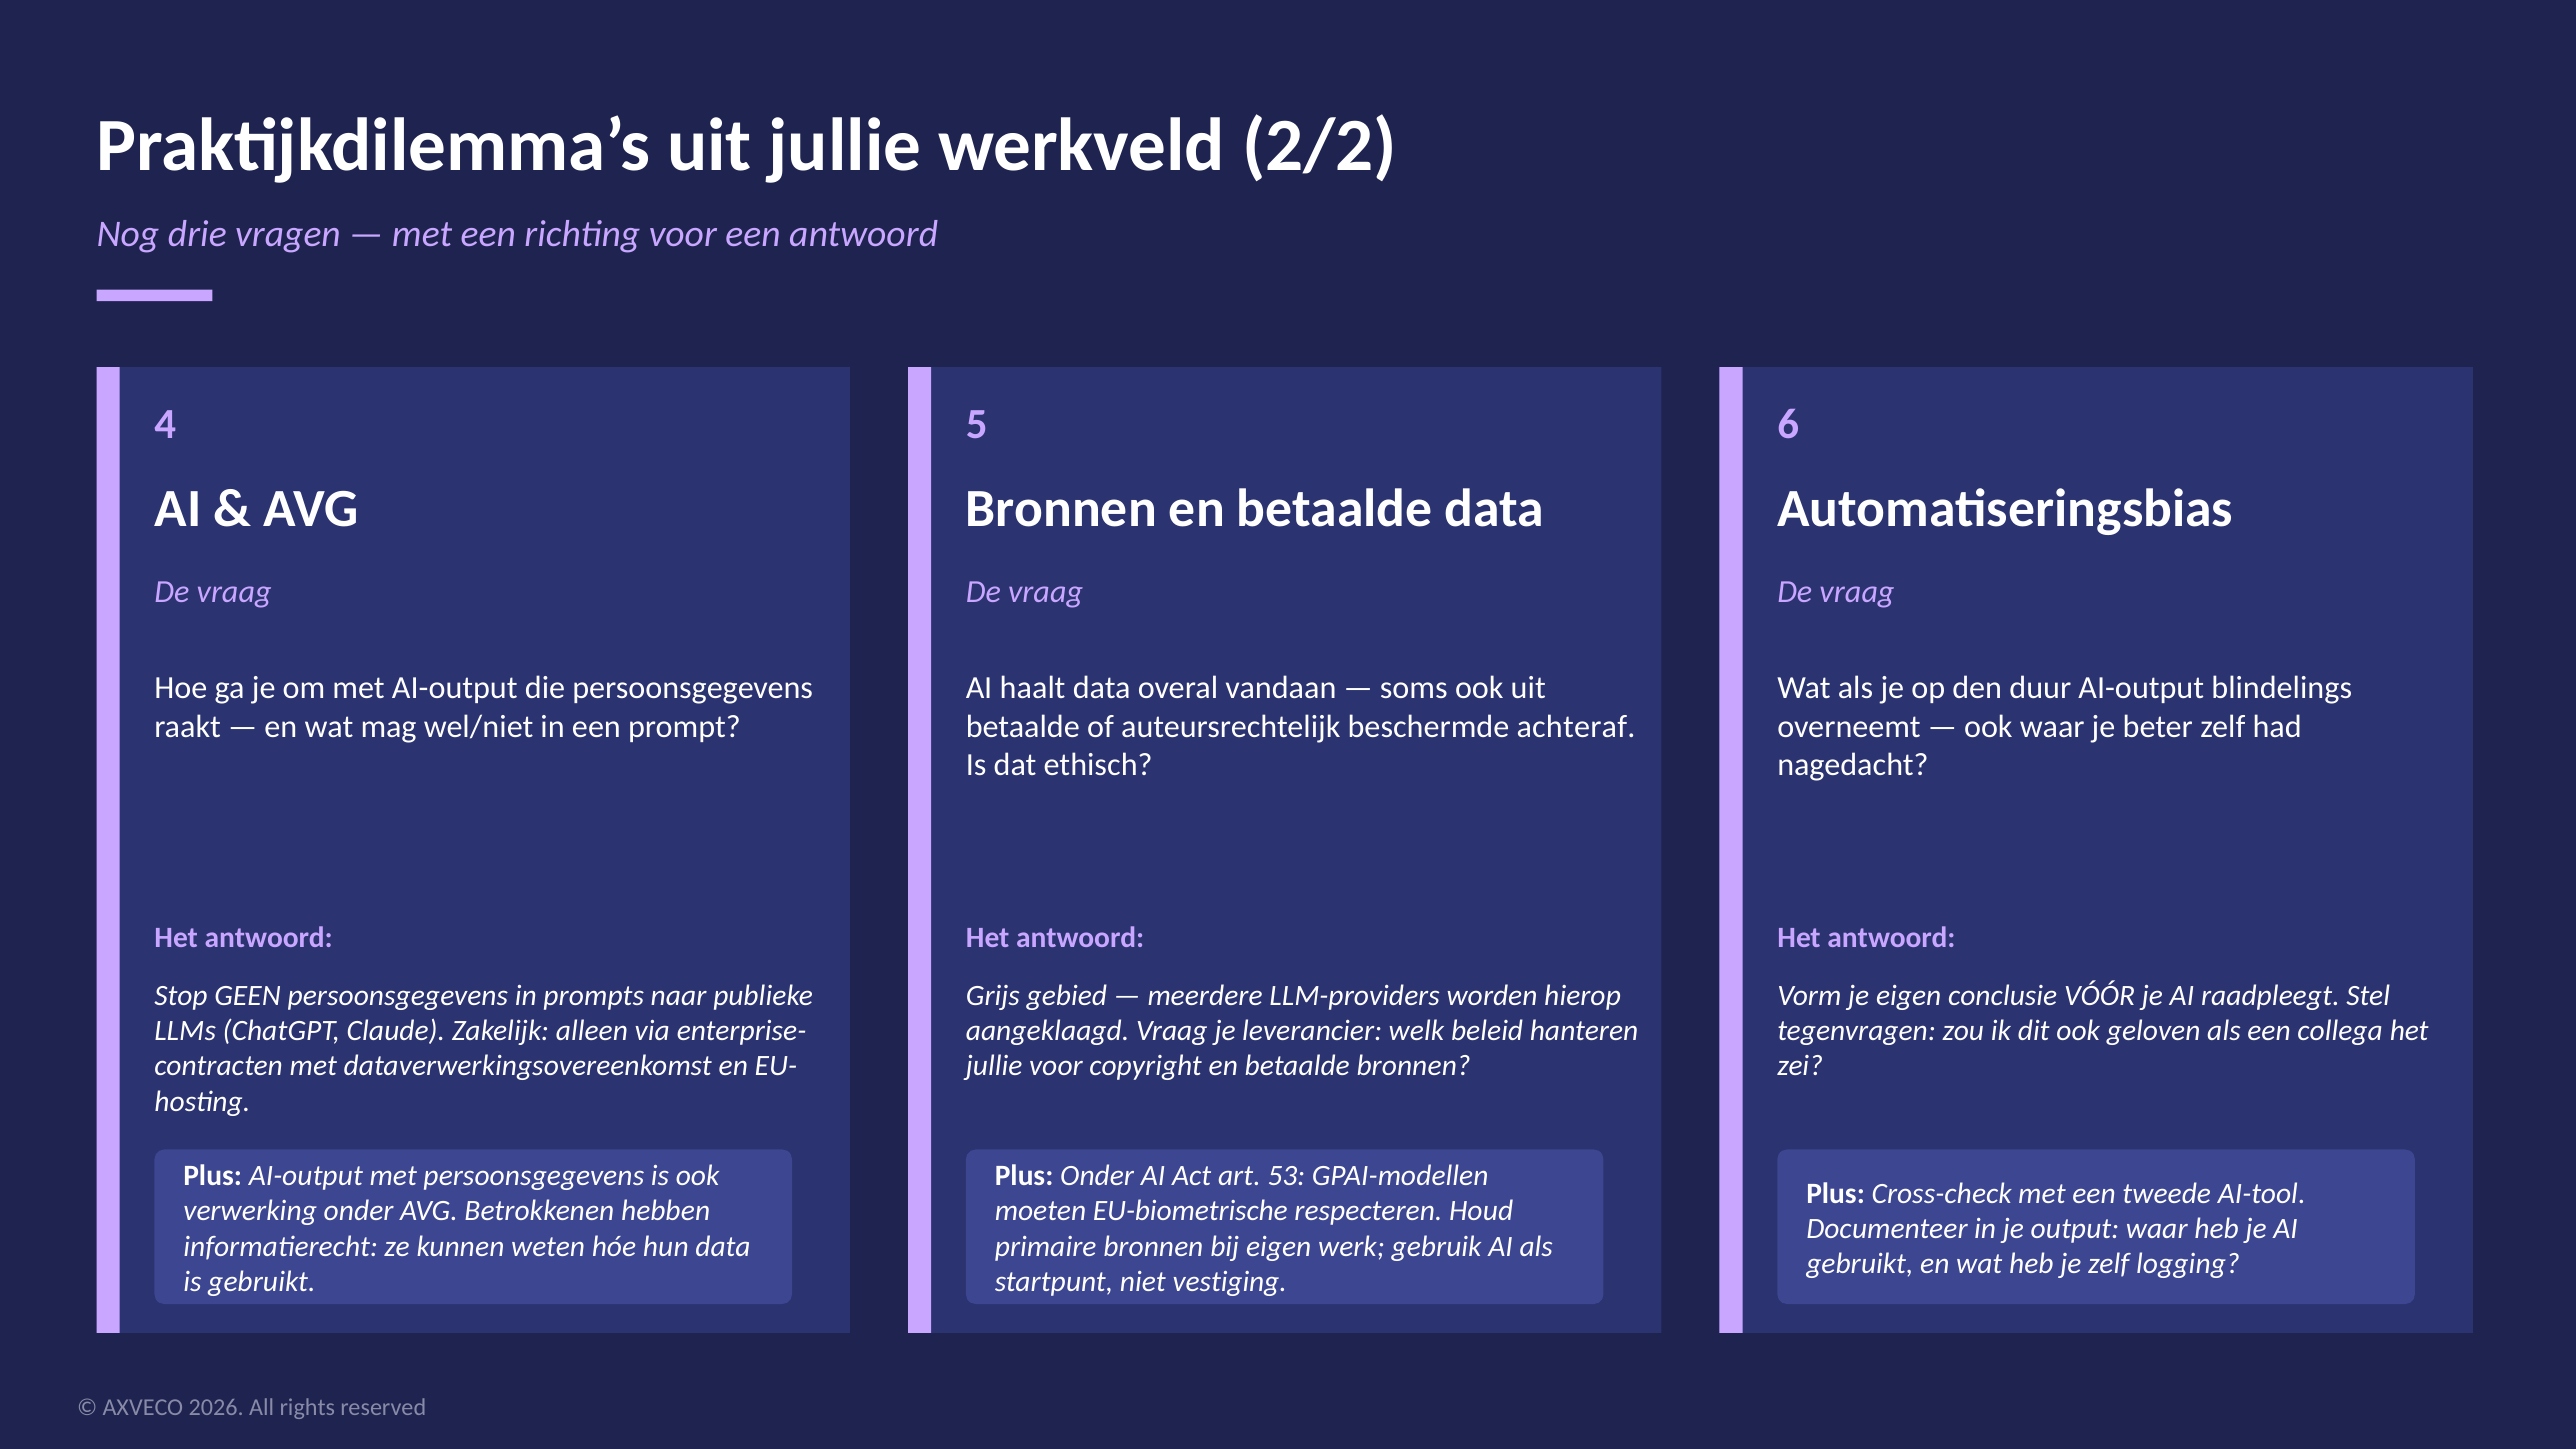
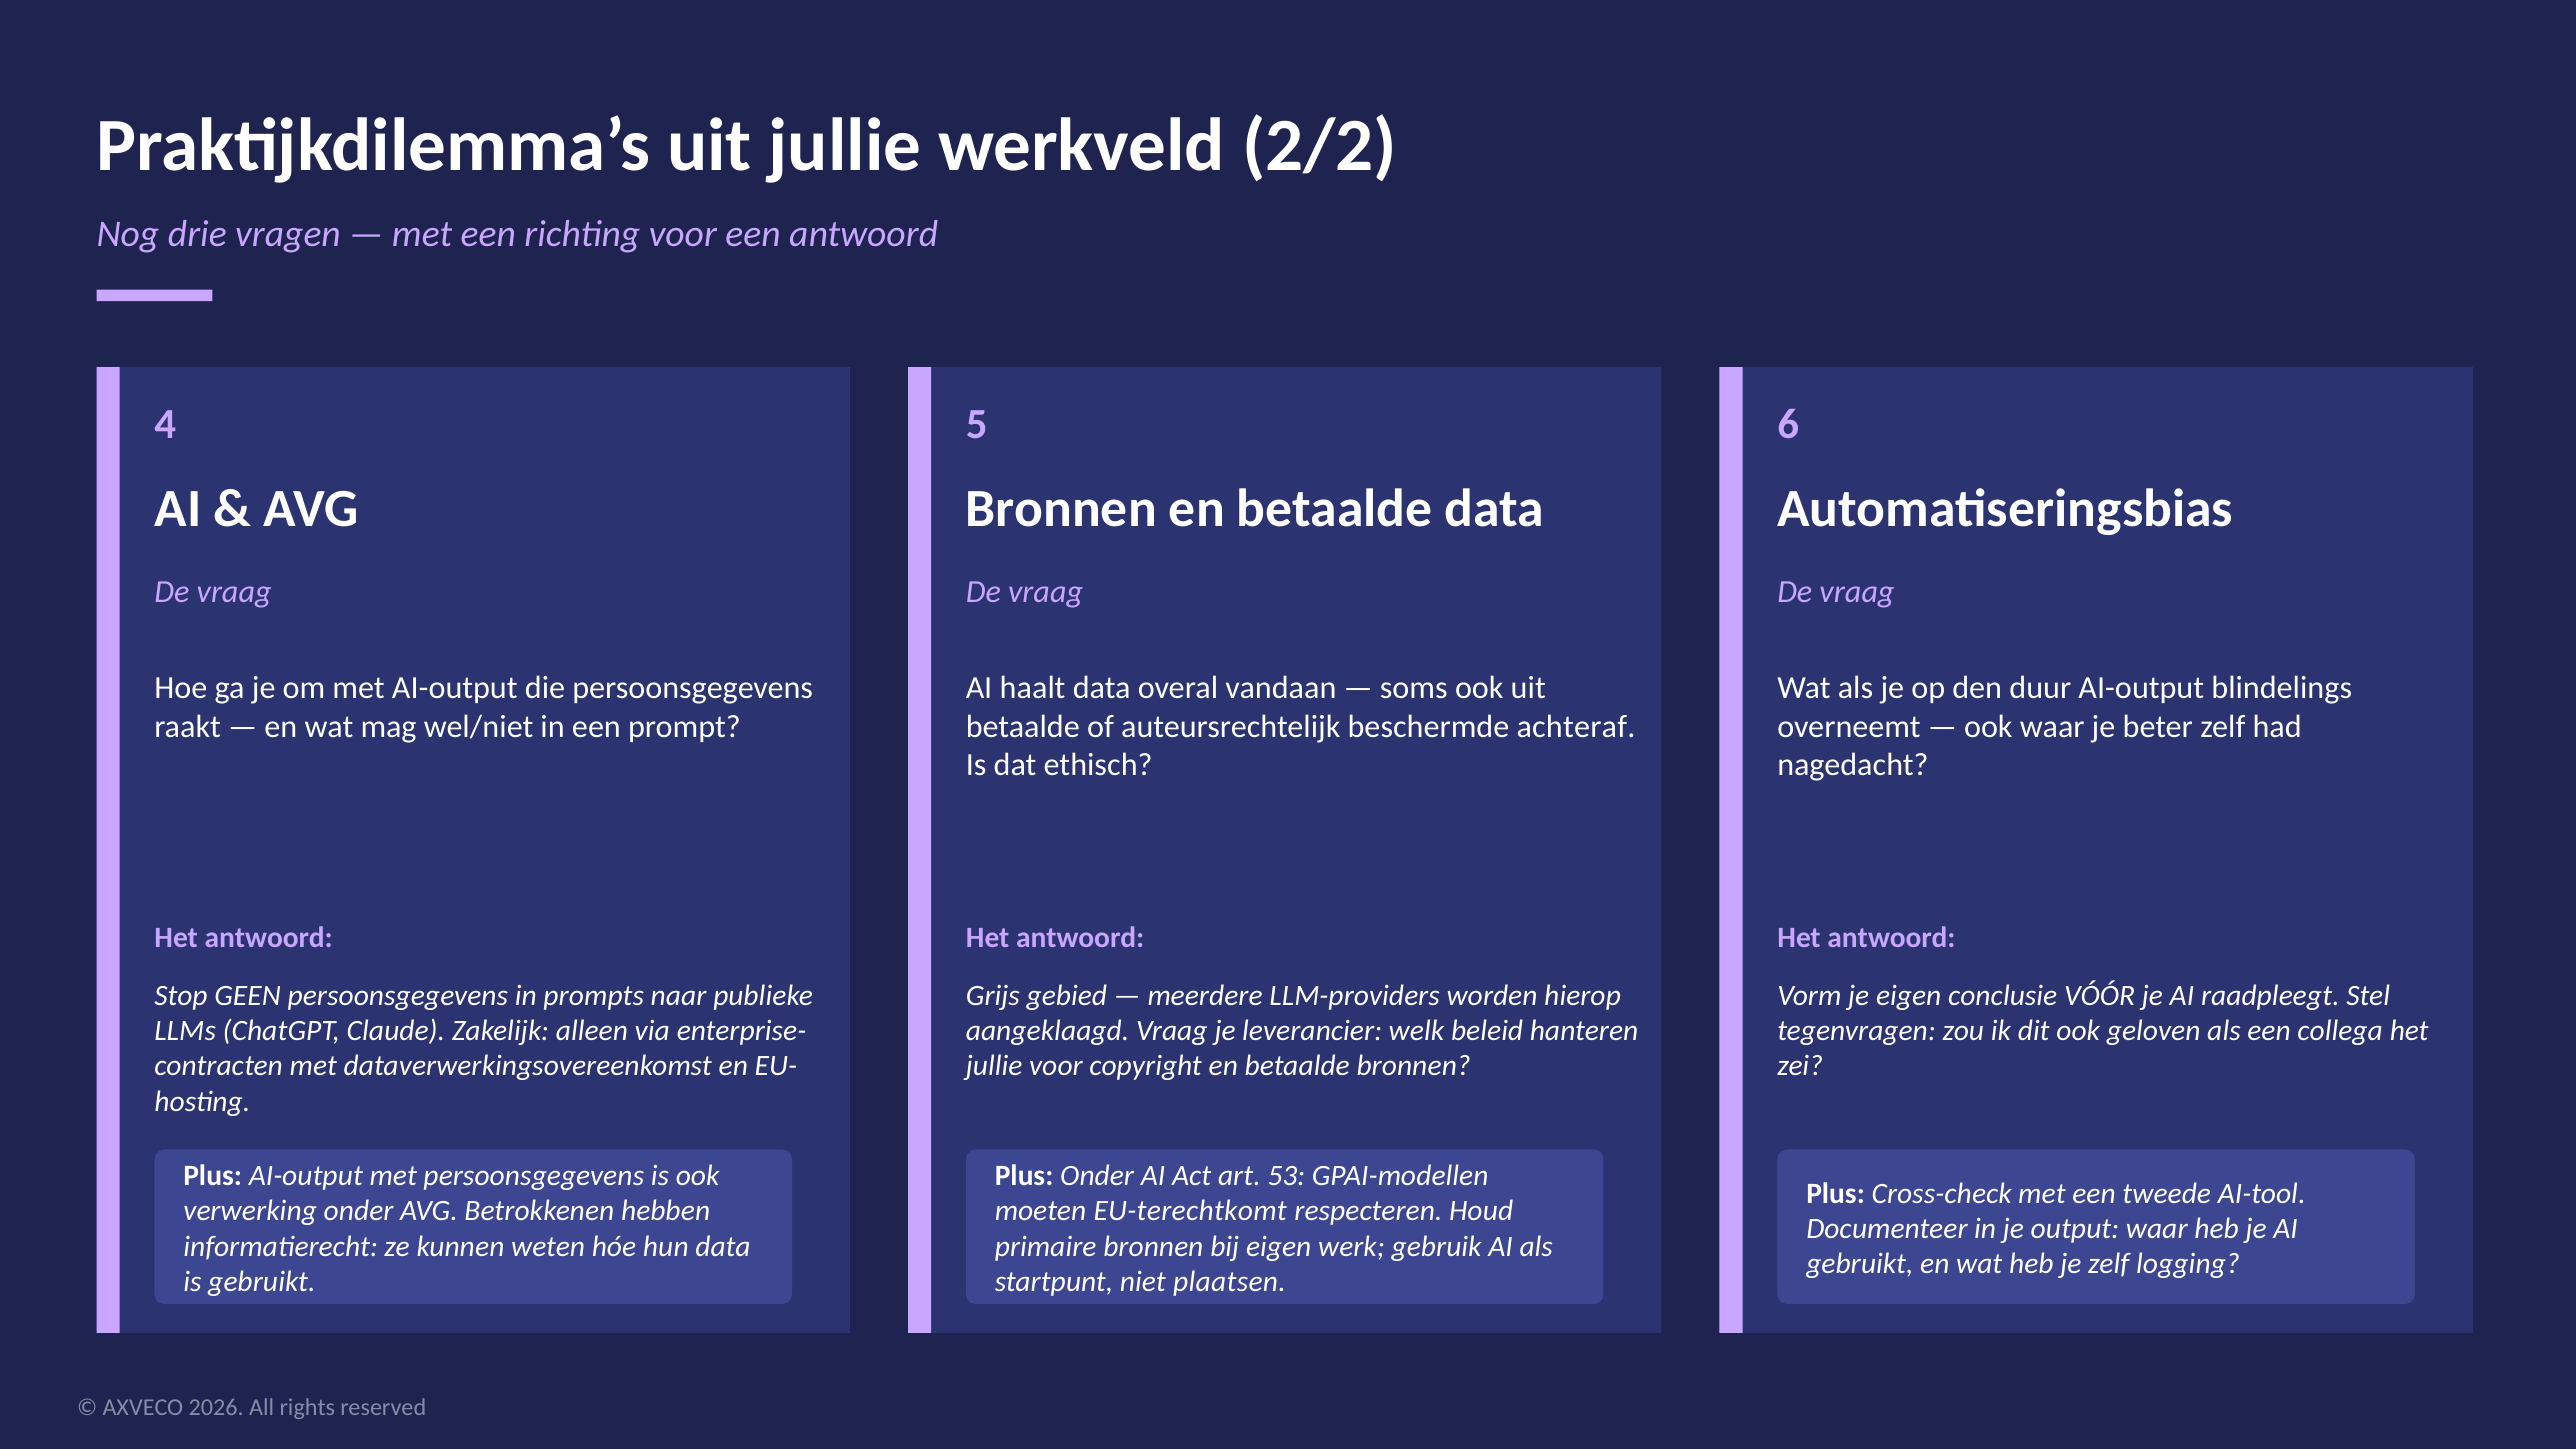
EU-biometrische: EU-biometrische -> EU-terechtkomt (1190, 1211)
vestiging: vestiging -> plaatsen (1229, 1282)
